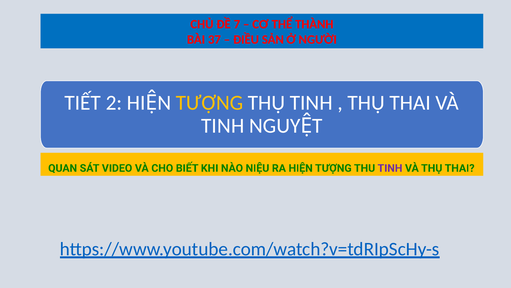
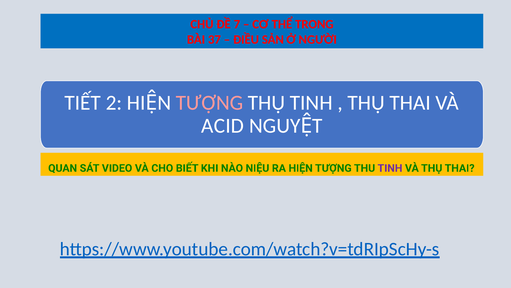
THÀNH: THÀNH -> TRONG (314, 24)
TƯỢNG colour: yellow -> pink (210, 103)
TINH: TINH -> ACID (223, 126)
